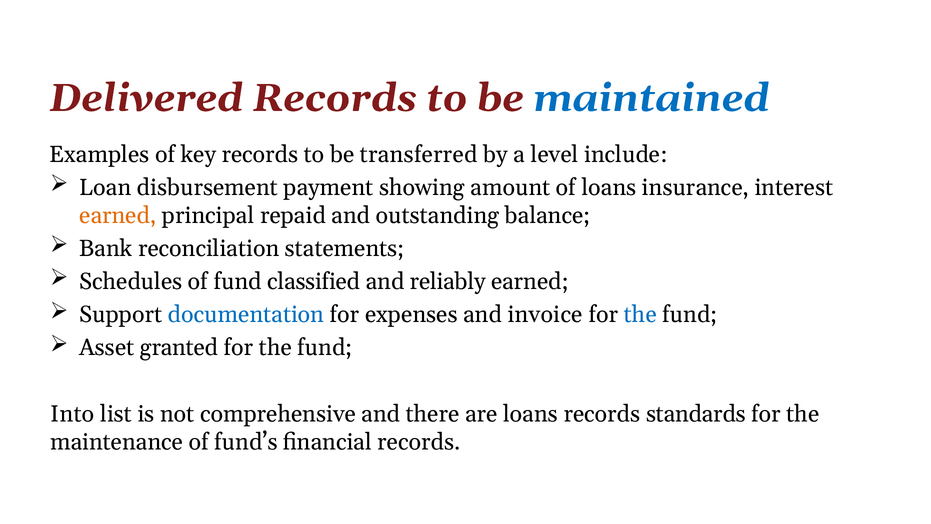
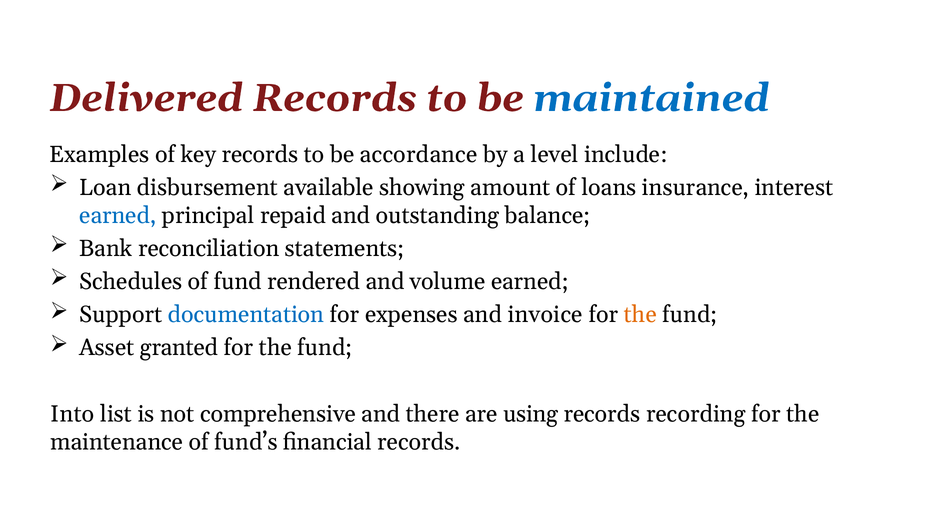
transferred: transferred -> accordance (419, 154)
payment: payment -> available (329, 187)
earned colour: orange -> blue (118, 215)
classified: classified -> rendered (314, 281)
reliably: reliably -> volume (448, 281)
the colour: blue -> orange (640, 314)
are loans: loans -> using (531, 414)
standards: standards -> recording (696, 414)
